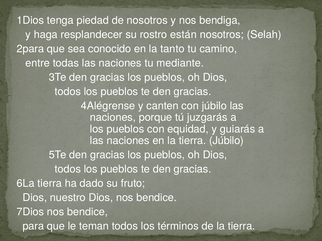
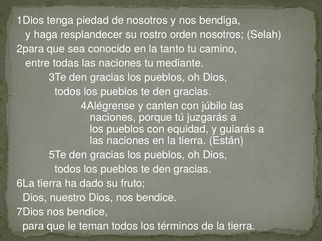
están: están -> orden (184, 35)
tierra Júbilo: Júbilo -> Están (226, 141)
